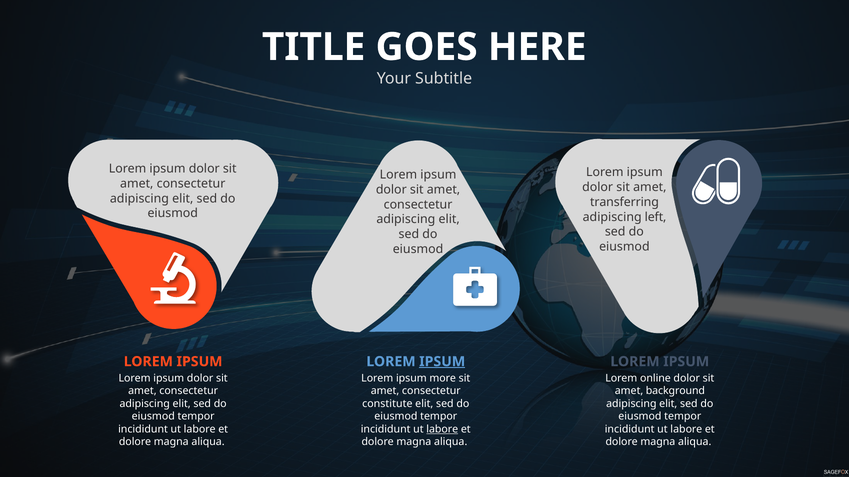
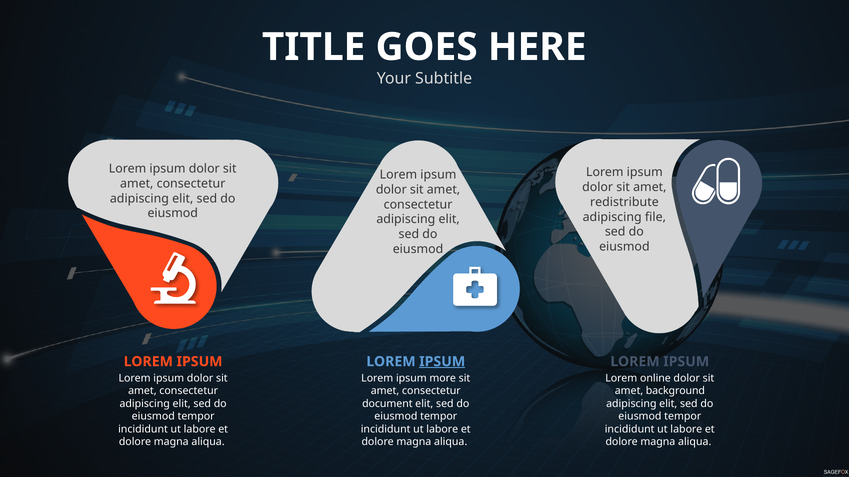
transferring: transferring -> redistribute (624, 202)
left: left -> file (655, 217)
constitute: constitute -> document (387, 404)
labore underline: present -> none (442, 430)
